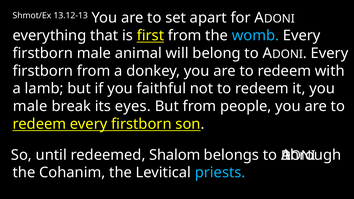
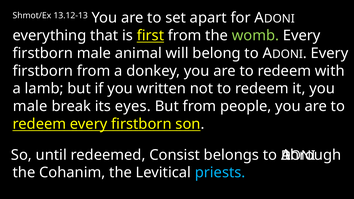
womb colour: light blue -> light green (255, 36)
faithful: faithful -> written (161, 89)
Shalom: Shalom -> Consist (175, 155)
